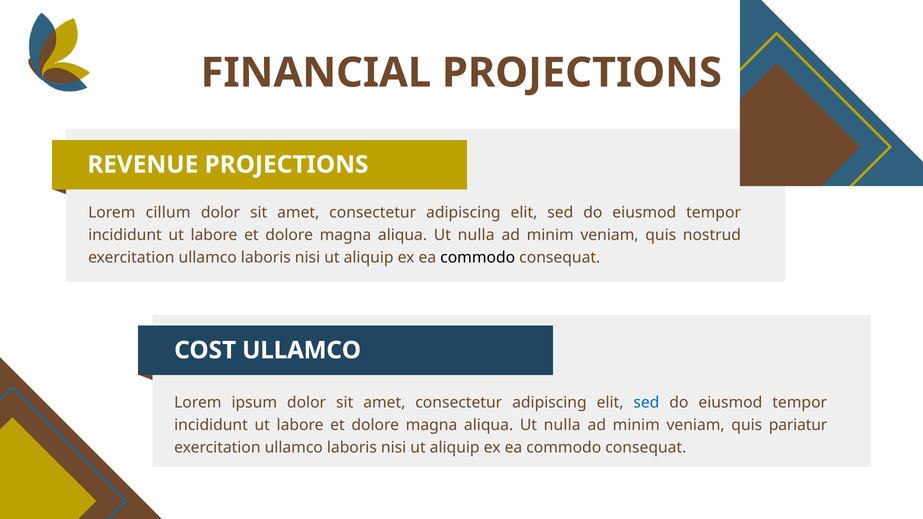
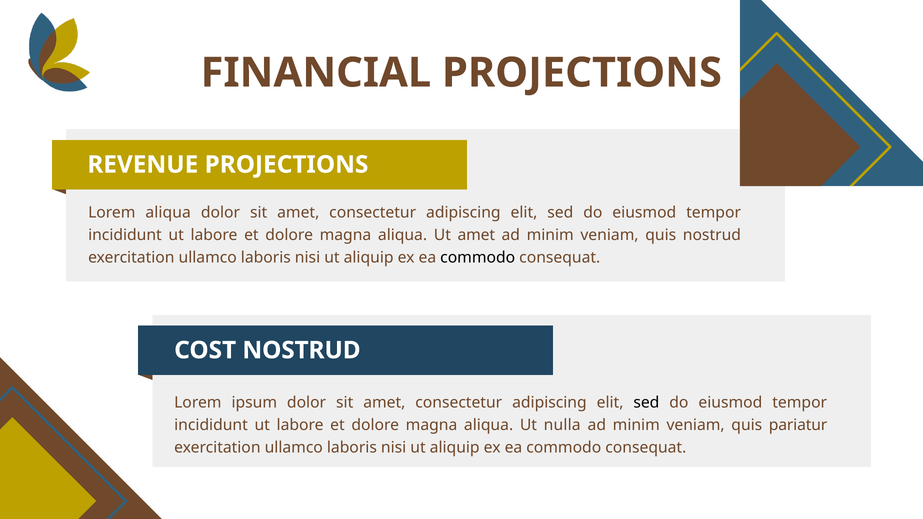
Lorem cillum: cillum -> aliqua (168, 213)
nulla: nulla -> amet (476, 235)
COST ULLAMCO: ULLAMCO -> NOSTRUD (301, 350)
sed colour: blue -> black (646, 403)
